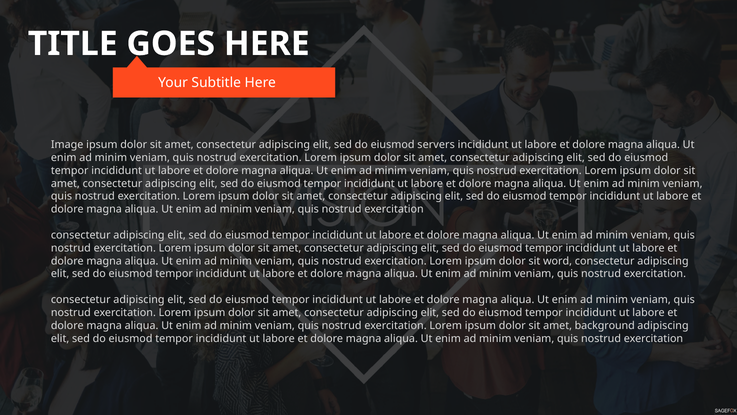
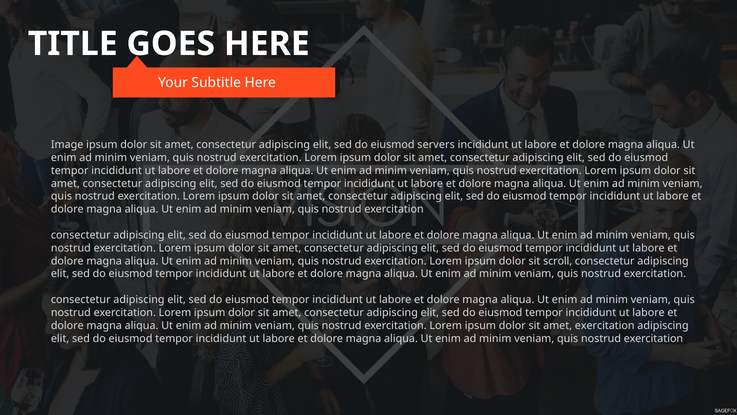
word: word -> scroll (558, 261)
amet background: background -> exercitation (605, 325)
